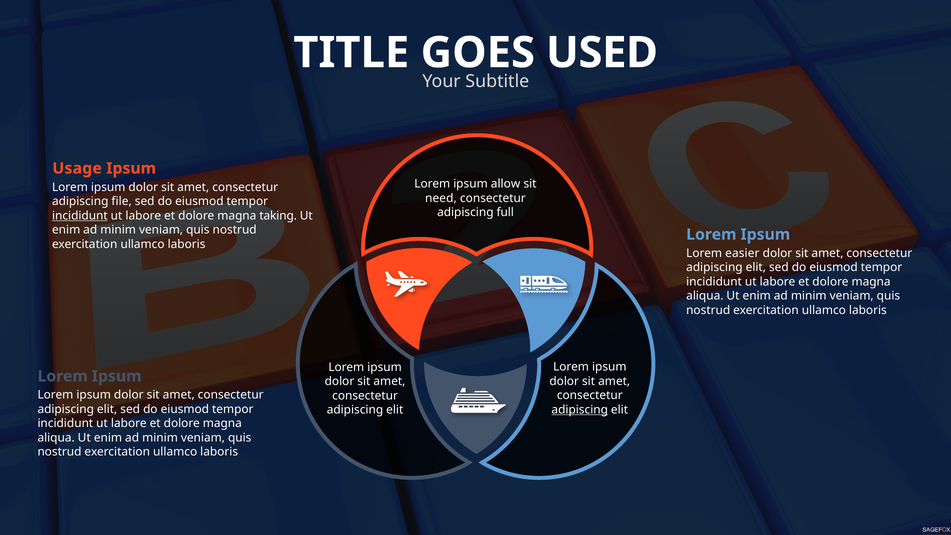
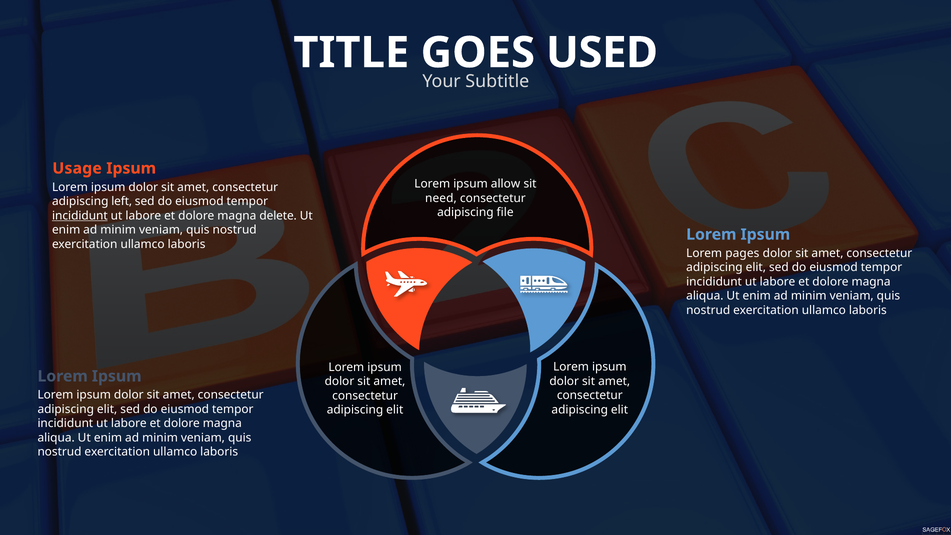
file: file -> left (122, 201)
full: full -> file (505, 212)
taking: taking -> delete (278, 216)
easier: easier -> pages (742, 253)
adipiscing underline: present -> none (580, 410)
